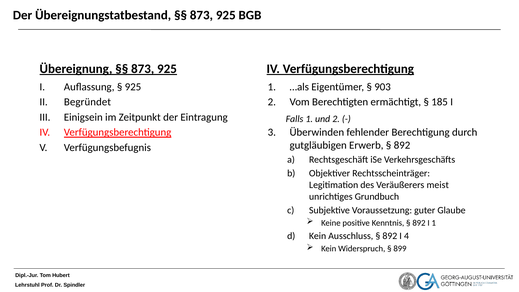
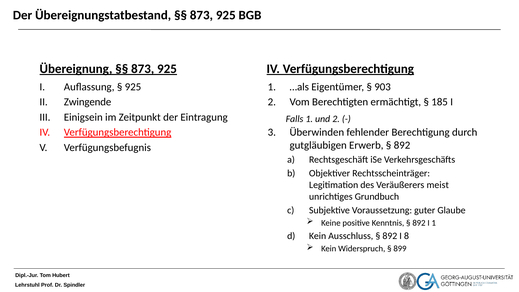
Begründet: Begründet -> Zwingende (88, 102)
4: 4 -> 8 (407, 236)
